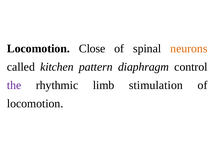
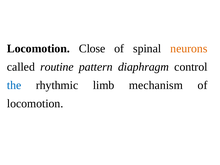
kitchen: kitchen -> routine (57, 67)
the colour: purple -> blue (14, 85)
stimulation: stimulation -> mechanism (156, 85)
